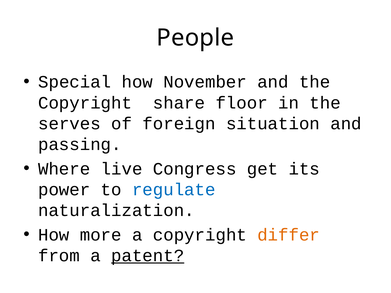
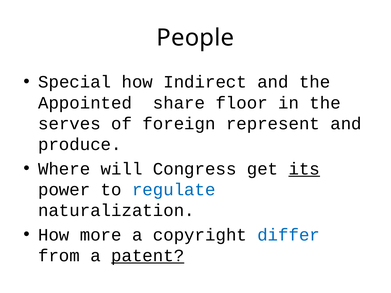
November: November -> Indirect (205, 82)
Copyright: Copyright -> Appointed (85, 103)
situation: situation -> represent (273, 124)
passing: passing -> produce (80, 145)
live: live -> will (122, 169)
its underline: none -> present (304, 169)
differ colour: orange -> blue (289, 235)
